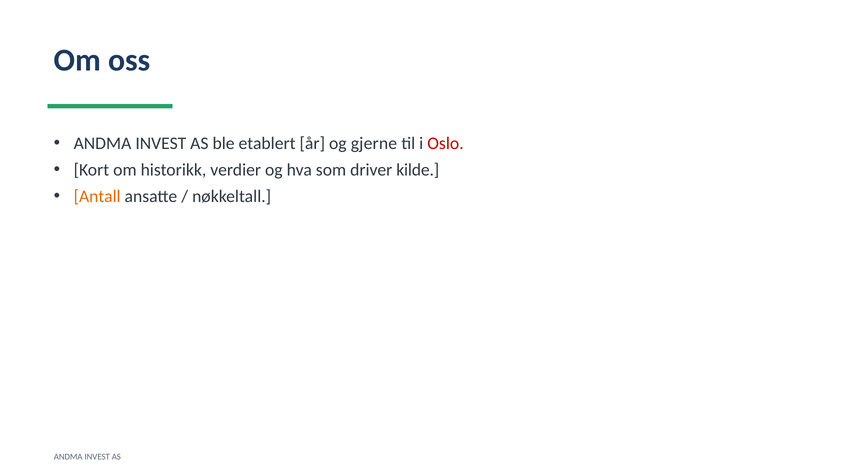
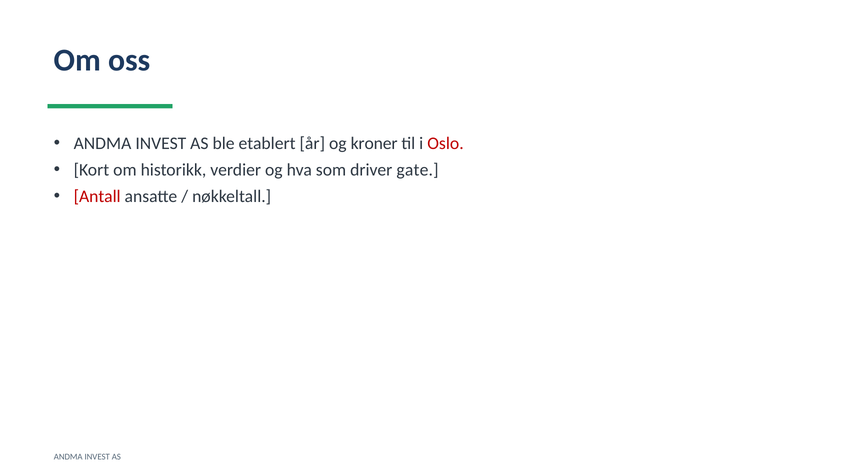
gjerne: gjerne -> kroner (374, 143)
kilde: kilde -> gate (418, 170)
Antall colour: orange -> red (97, 196)
